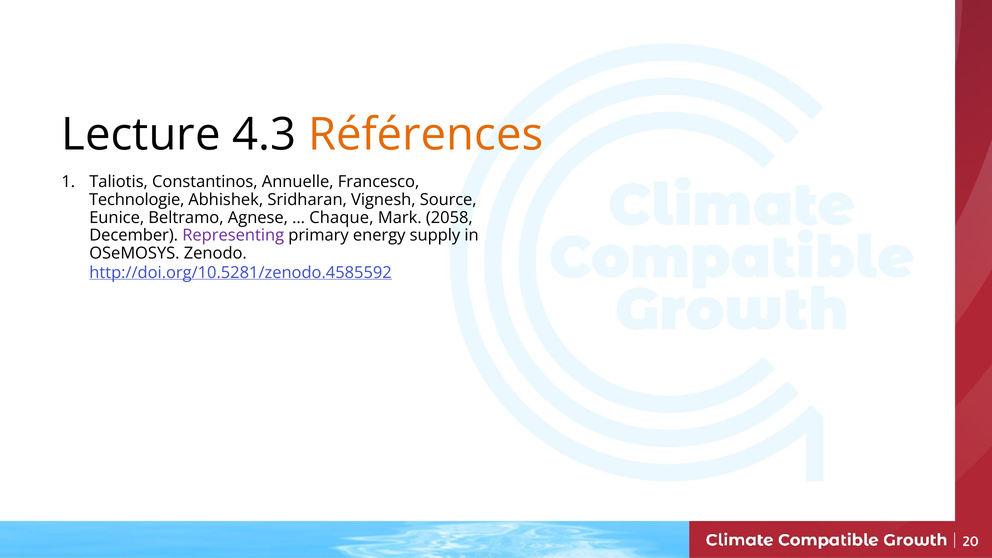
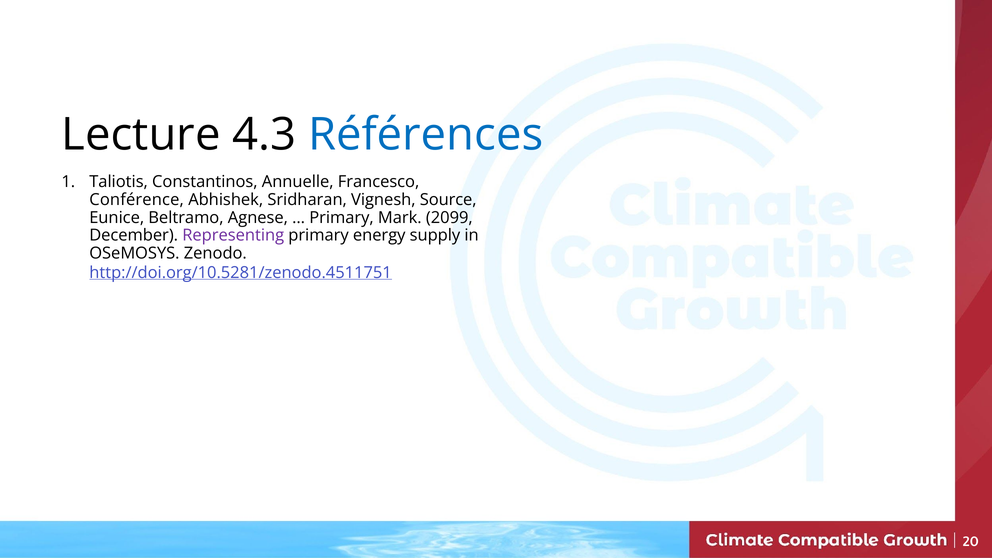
Références colour: orange -> blue (426, 135)
Technologie: Technologie -> Conférence (137, 200)
Chaque: Chaque -> Primary (341, 218)
2058: 2058 -> 2099 (449, 218)
http://doi.org/10.5281/zenodo.4585592: http://doi.org/10.5281/zenodo.4585592 -> http://doi.org/10.5281/zenodo.4511751 (241, 273)
